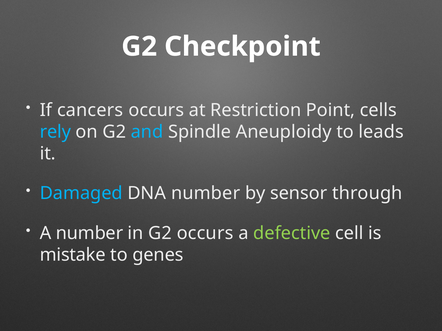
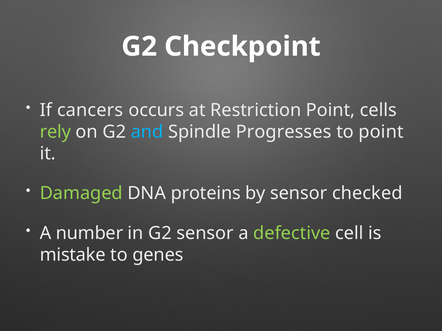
rely colour: light blue -> light green (55, 132)
Aneuploidy: Aneuploidy -> Progresses (284, 132)
to leads: leads -> point (381, 132)
Damaged colour: light blue -> light green (81, 194)
DNA number: number -> proteins (206, 194)
through: through -> checked (367, 194)
G2 occurs: occurs -> sensor (205, 234)
